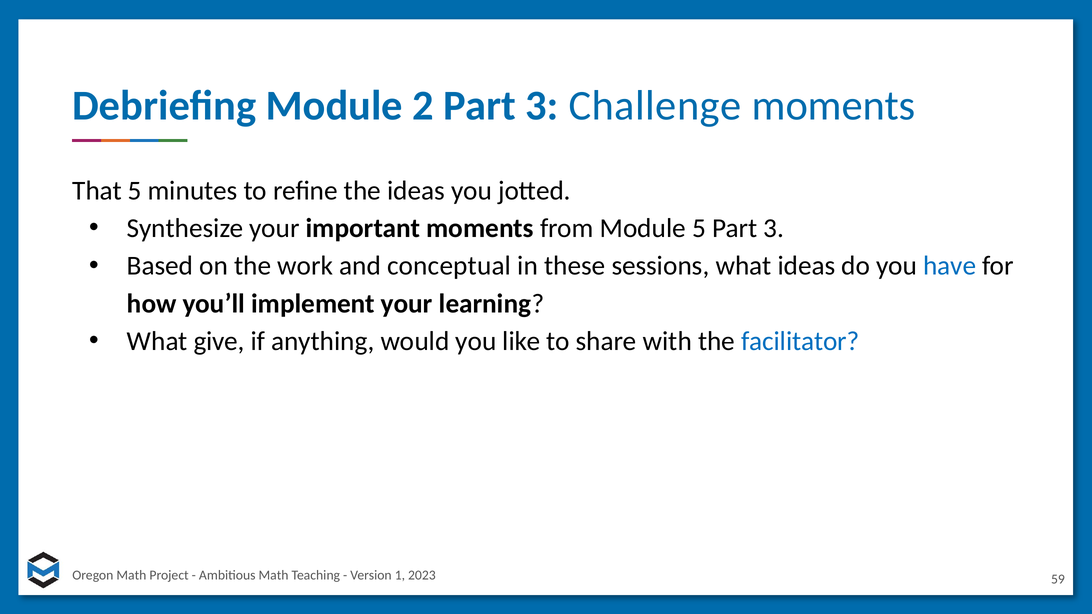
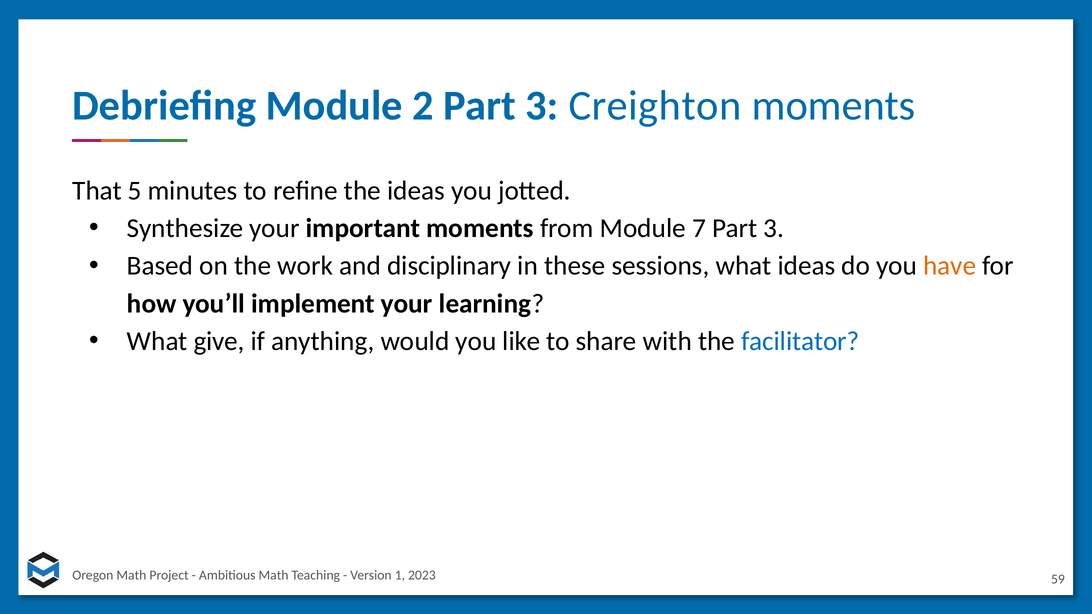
Challenge: Challenge -> Creighton (655, 106)
Module 5: 5 -> 7 (699, 228)
conceptual: conceptual -> disciplinary (449, 266)
have colour: blue -> orange (950, 266)
